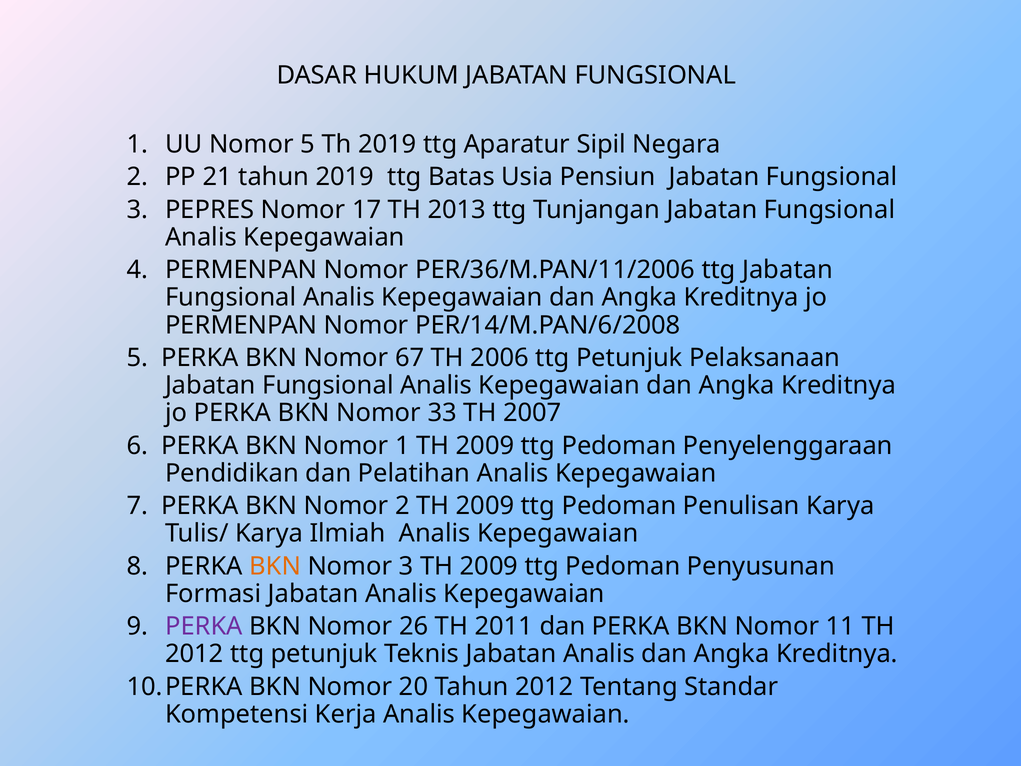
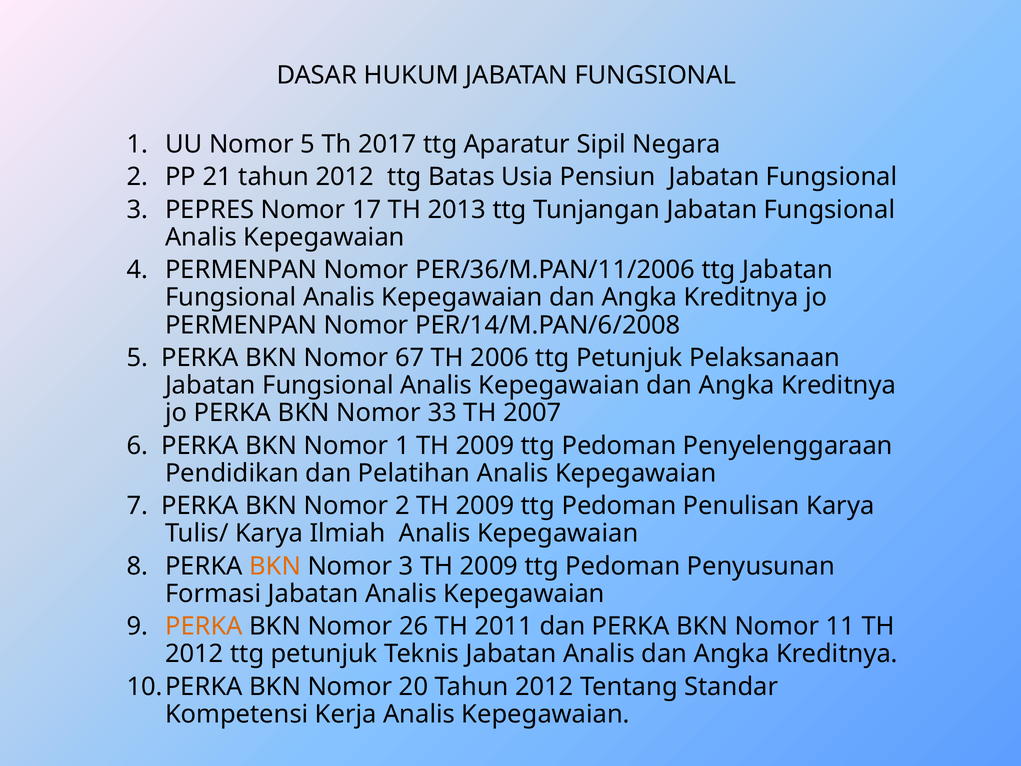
Th 2019: 2019 -> 2017 (387, 144)
21 tahun 2019: 2019 -> 2012 (345, 177)
PERKA colour: purple -> orange (204, 626)
